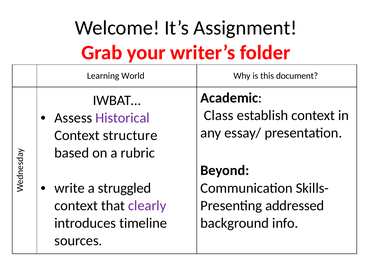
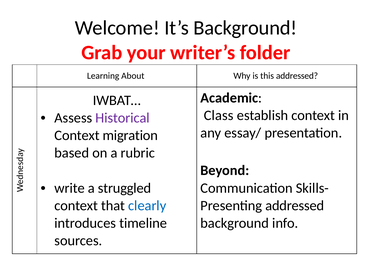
It’s Assignment: Assignment -> Background (245, 28)
World: World -> About (133, 76)
this document: document -> addressed (297, 76)
structure: structure -> migration (130, 135)
clearly colour: purple -> blue (147, 205)
